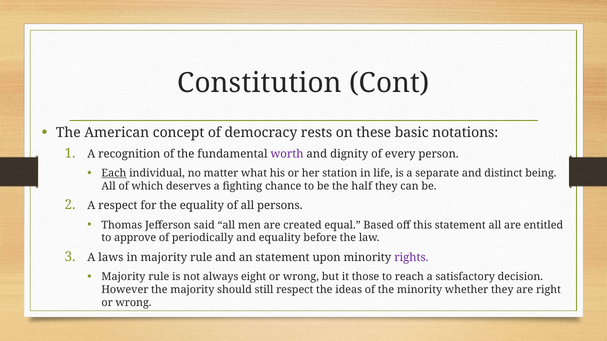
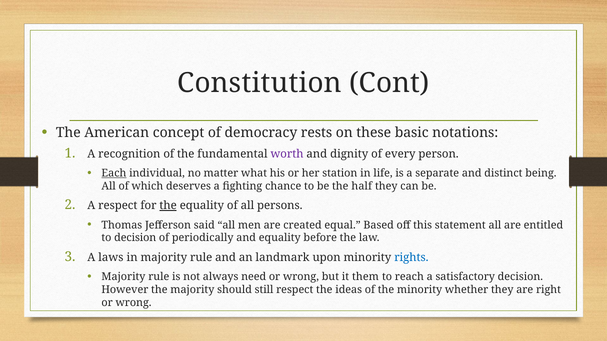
the underline: none -> present (168, 206)
to approve: approve -> decision (135, 238)
an statement: statement -> landmark (283, 258)
rights colour: purple -> blue (411, 258)
eight: eight -> need (254, 277)
those: those -> them (365, 277)
